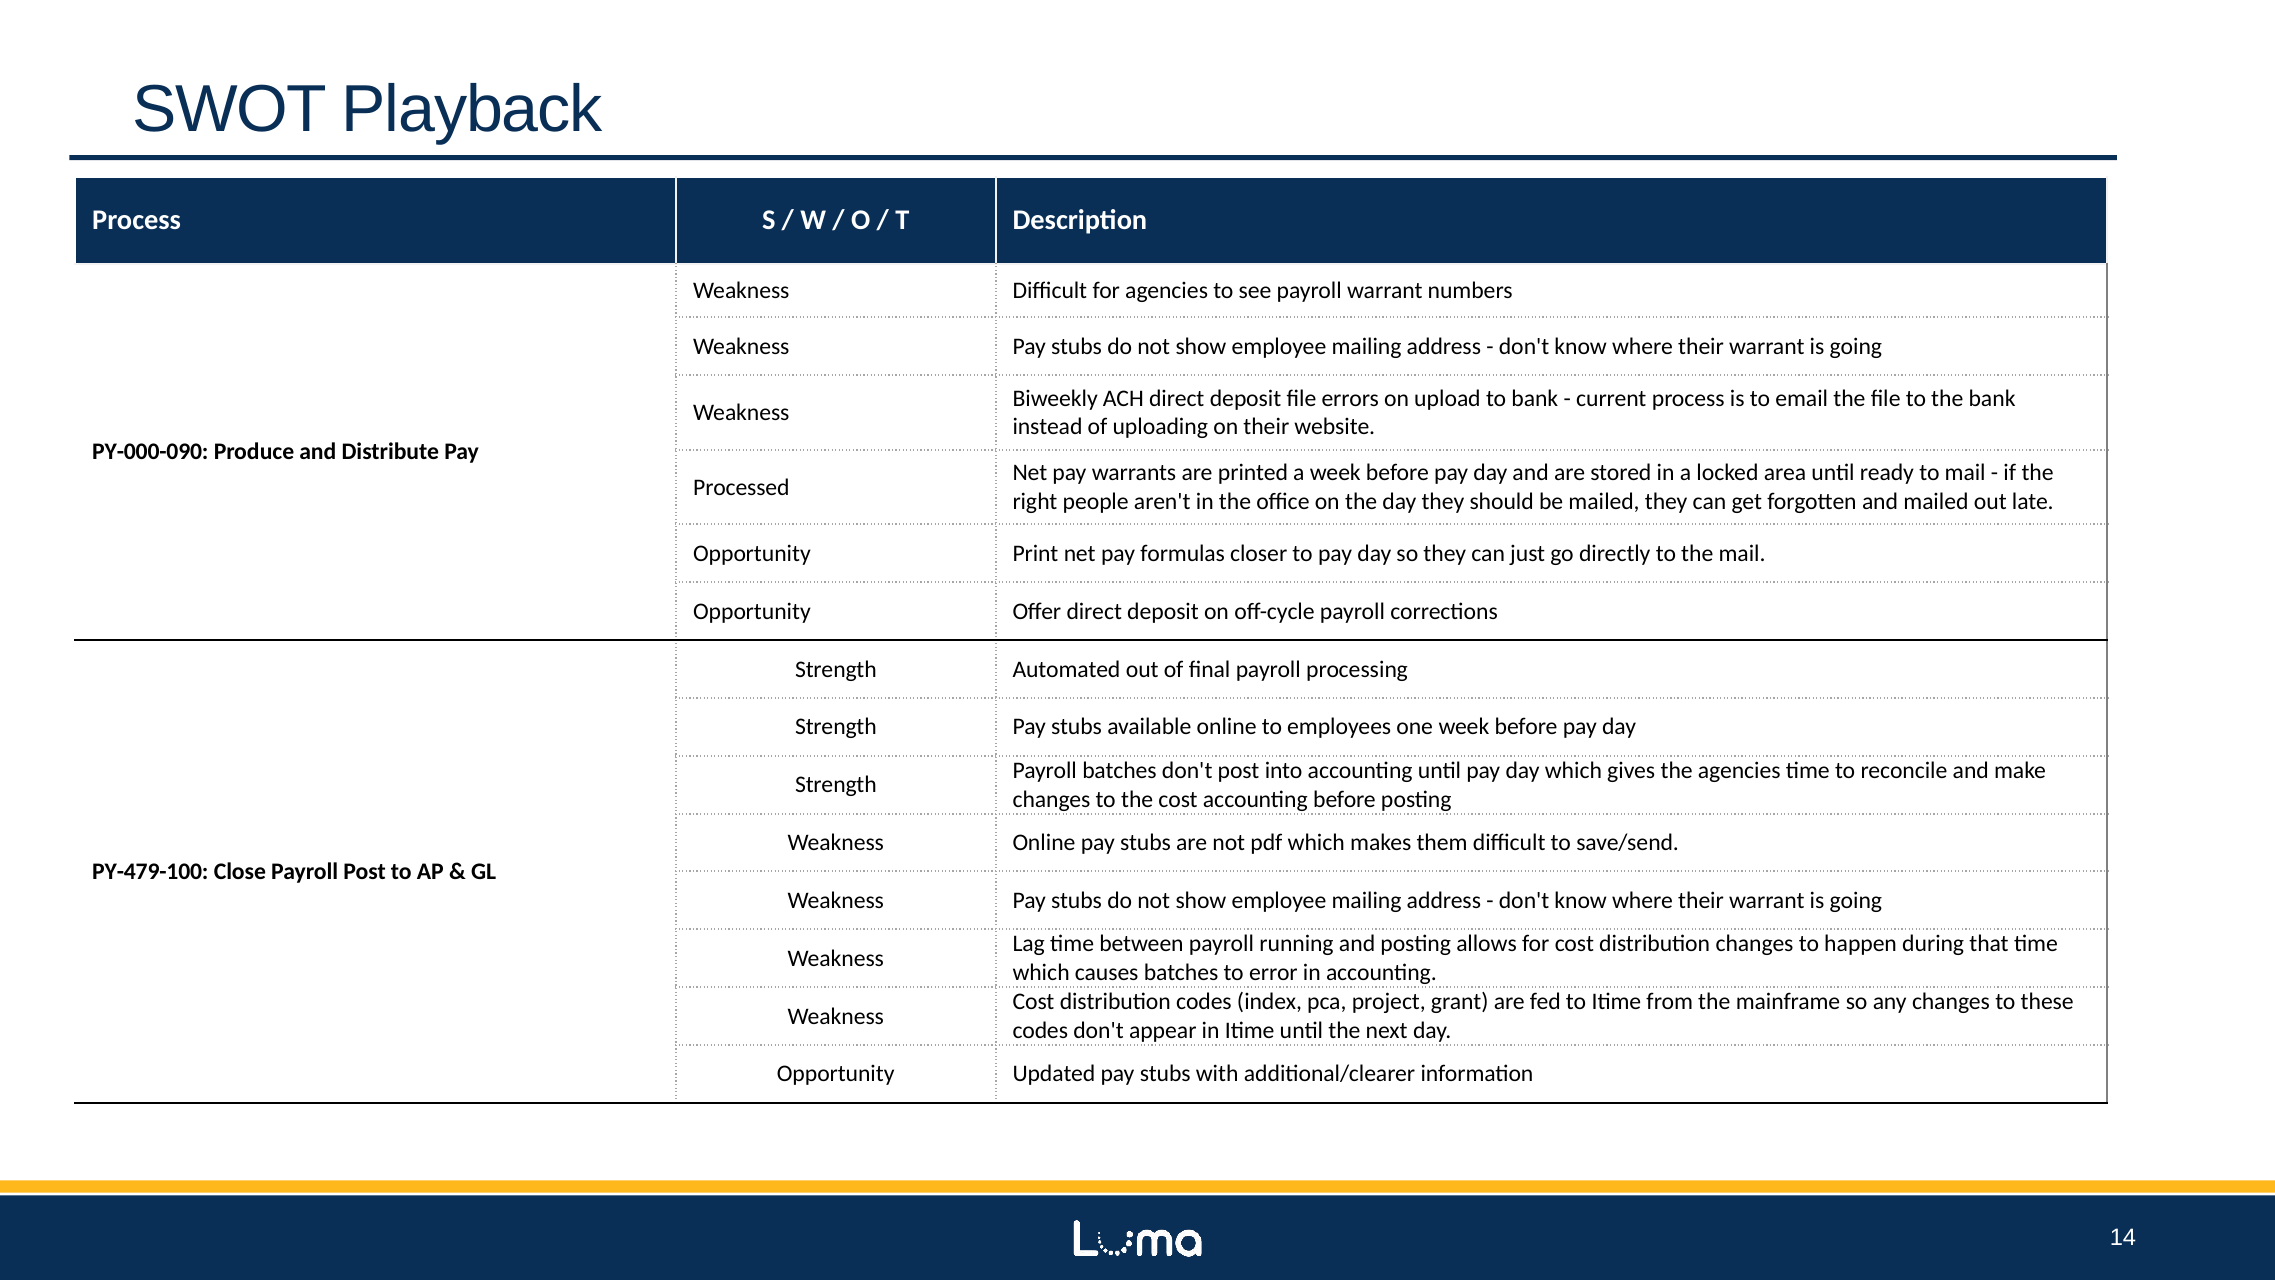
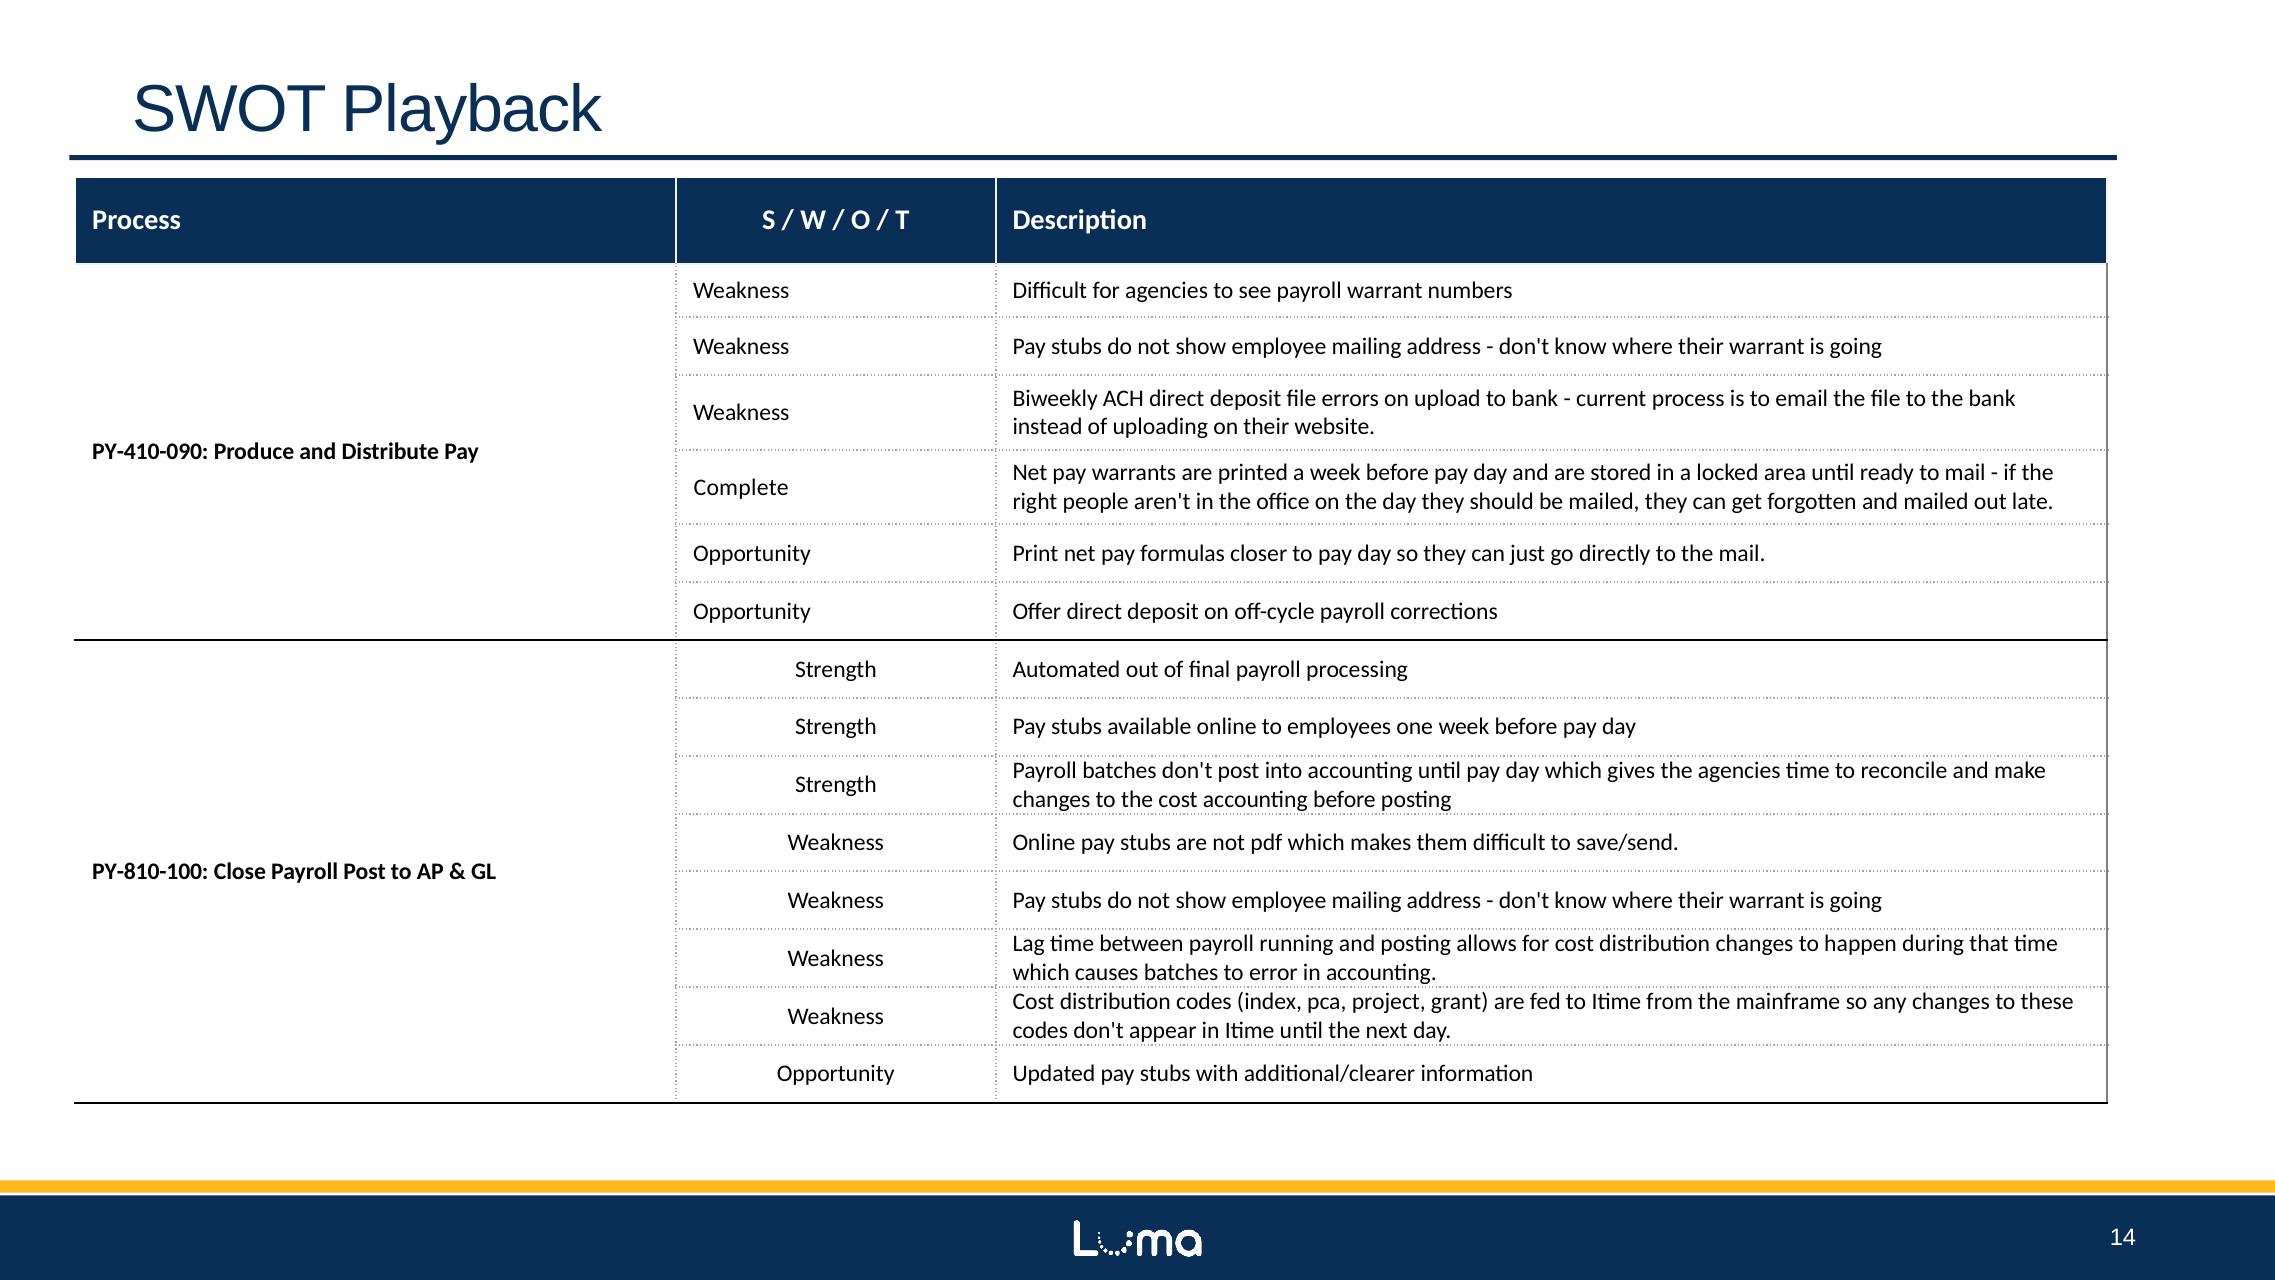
PY-000-090: PY-000-090 -> PY-410-090 (150, 452)
Processed: Processed -> Complete (741, 487)
PY-479-100: PY-479-100 -> PY-810-100 (150, 871)
